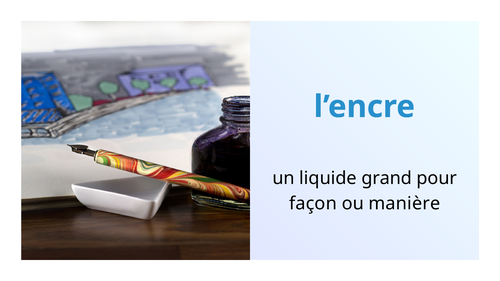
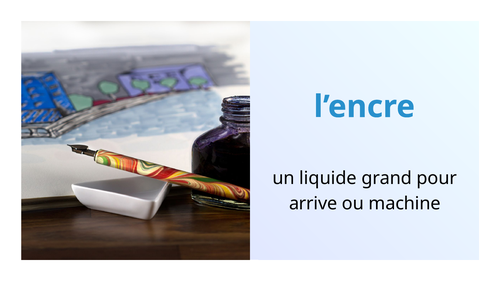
façon: façon -> arrive (313, 204)
manière: manière -> machine (405, 204)
